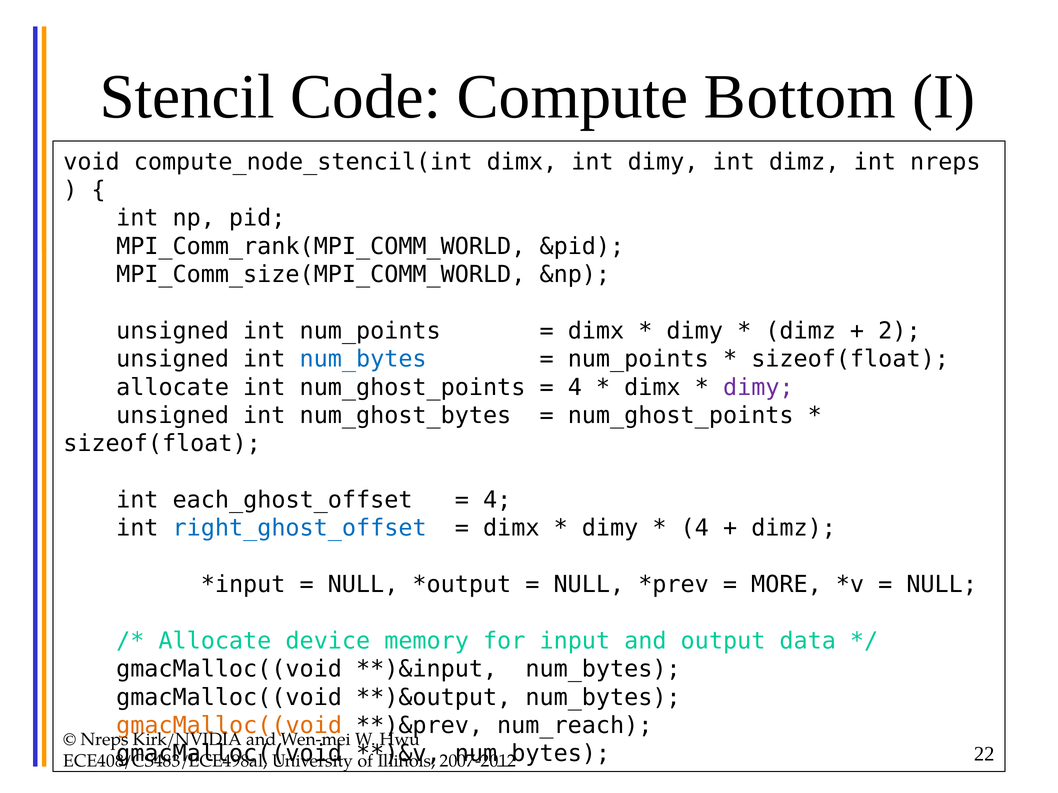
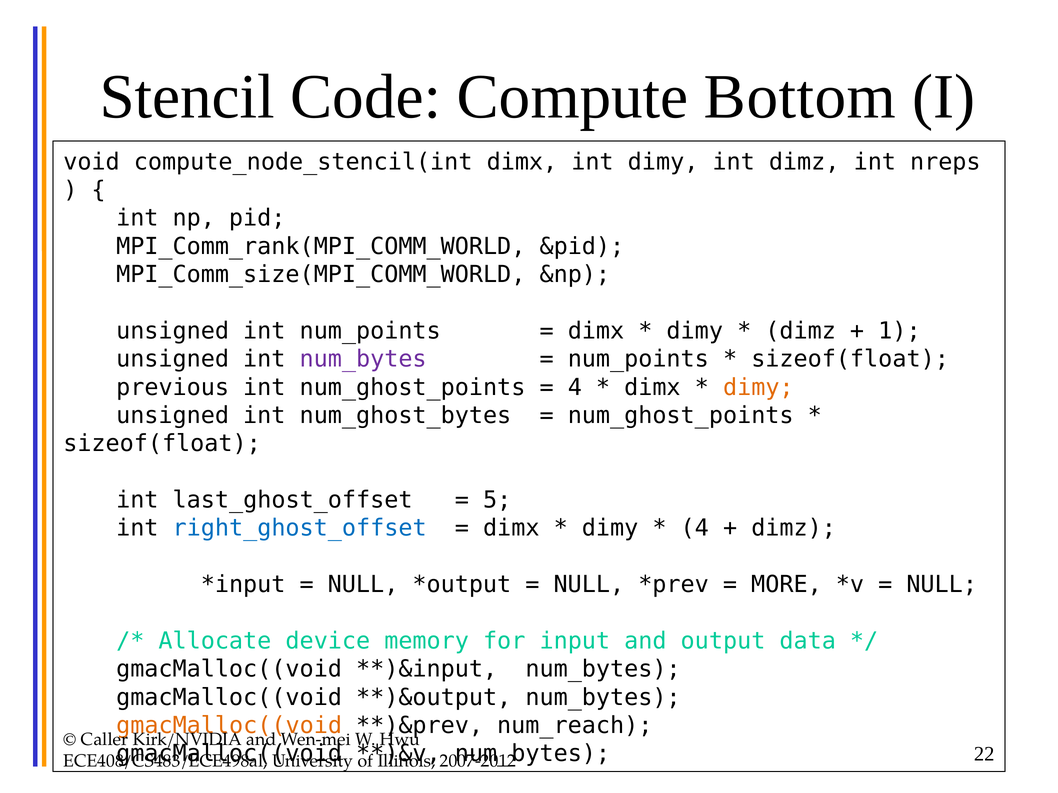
2: 2 -> 1 (899, 331)
num_bytes colour: blue -> purple (363, 359)
allocate: allocate -> previous (173, 388)
dimy colour: purple -> orange (758, 388)
each_ghost_offset: each_ghost_offset -> last_ghost_offset (293, 500)
4: 4 -> 5 (497, 500)
Nreps: Nreps -> Caller (105, 740)
